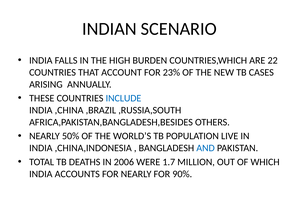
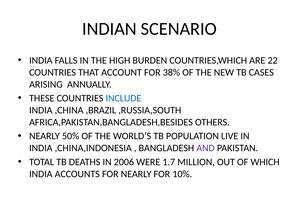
23%: 23% -> 38% (171, 72)
AND colour: blue -> purple (206, 148)
90%: 90% -> 10% (182, 174)
